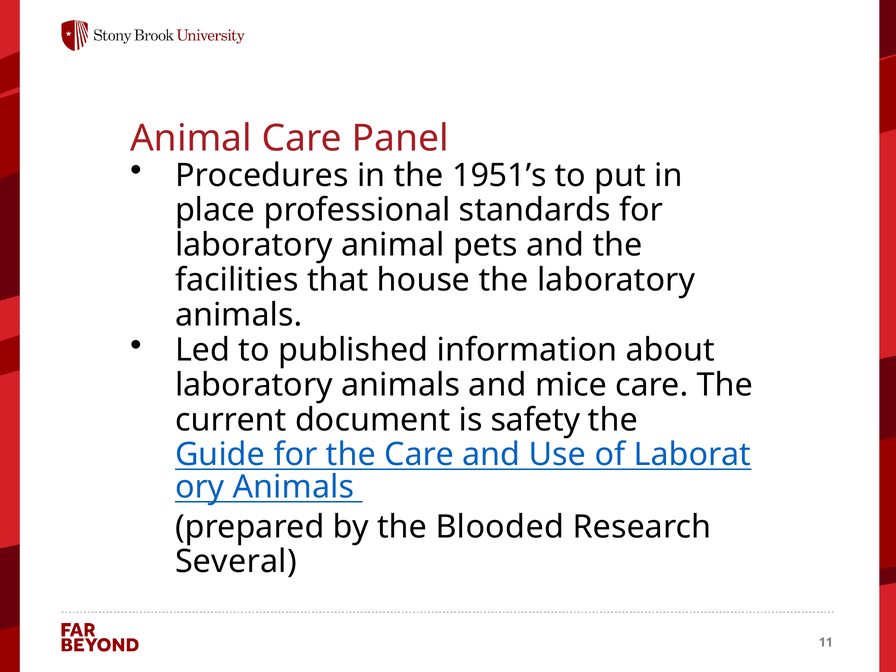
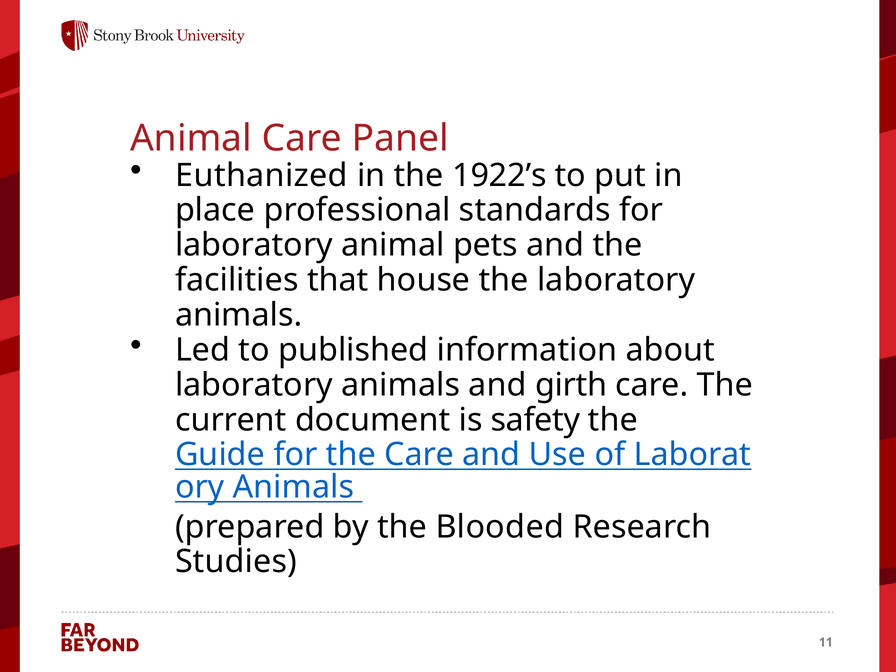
Procedures: Procedures -> Euthanized (262, 175)
1951’s: 1951’s -> 1922’s (499, 175)
mice: mice -> girth (571, 385)
Several: Several -> Studies (236, 562)
